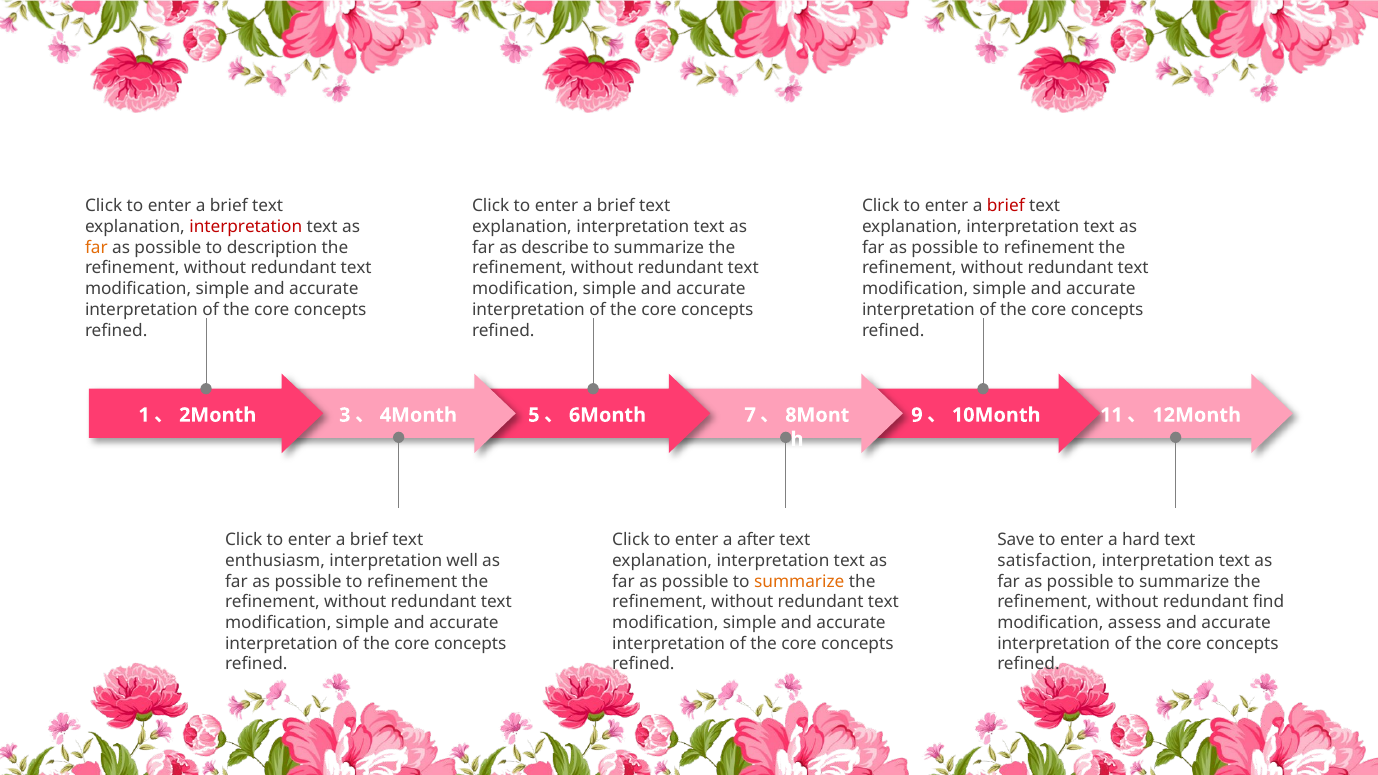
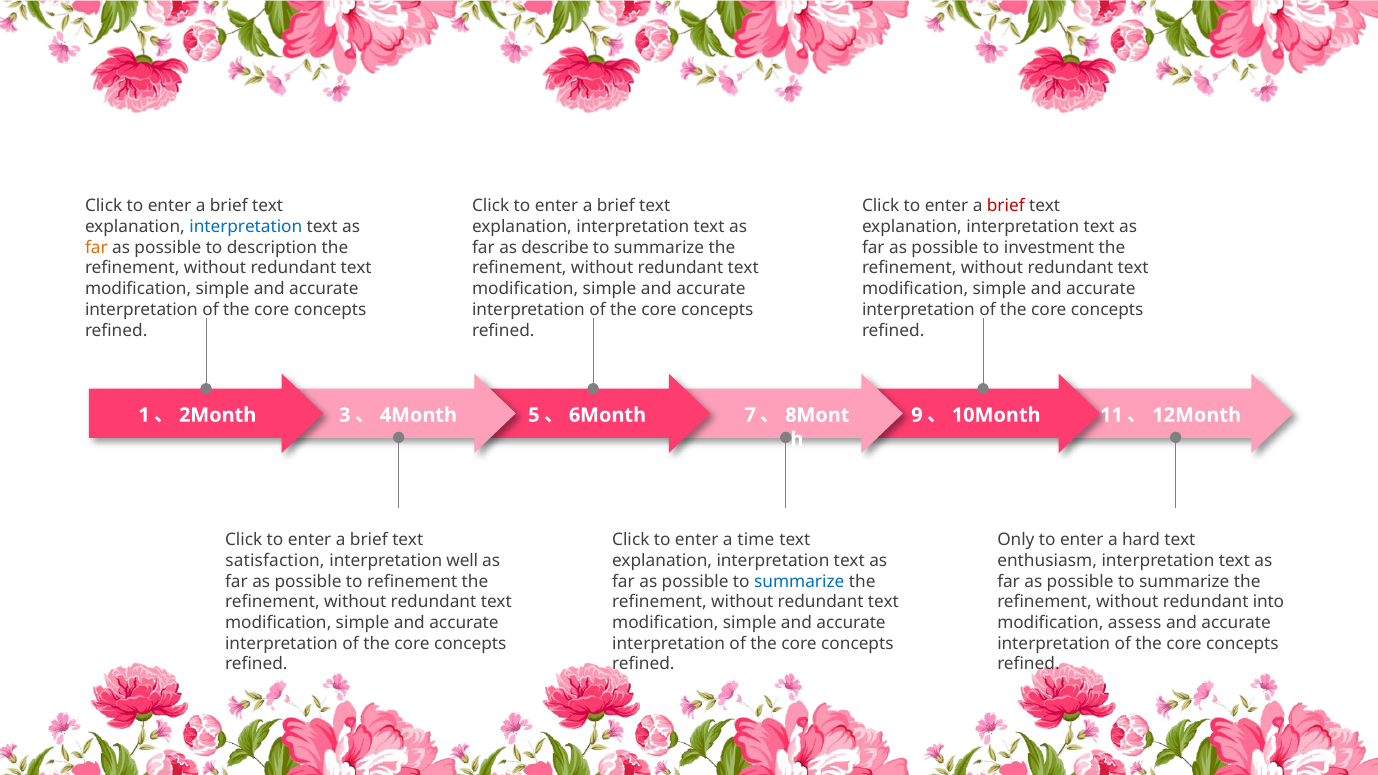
interpretation colour: red -> blue (246, 227)
refinement: refinement -> investment (1049, 248)
after: after -> time (756, 540)
Save: Save -> Only (1016, 540)
enthusiasm: enthusiasm -> satisfaction (275, 561)
satisfaction: satisfaction -> enthusiasm (1047, 561)
summarize colour: orange -> blue (799, 581)
find: find -> into (1269, 602)
